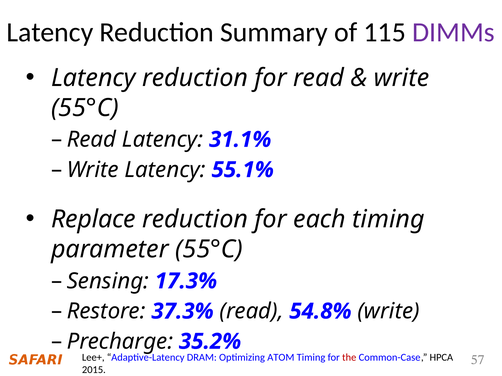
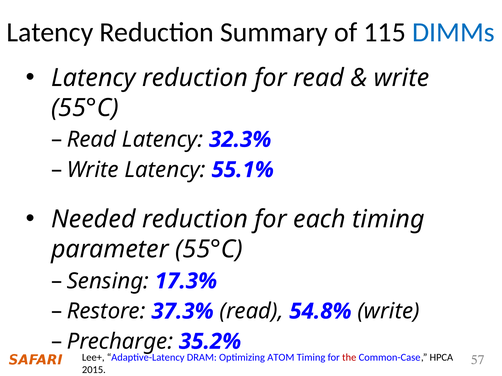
DIMMs colour: purple -> blue (453, 32)
31.1%: 31.1% -> 32.3% (240, 140)
Replace: Replace -> Needed (93, 220)
